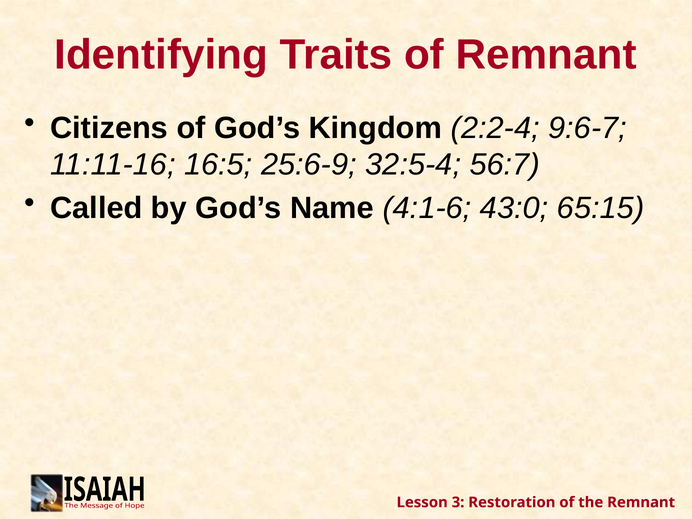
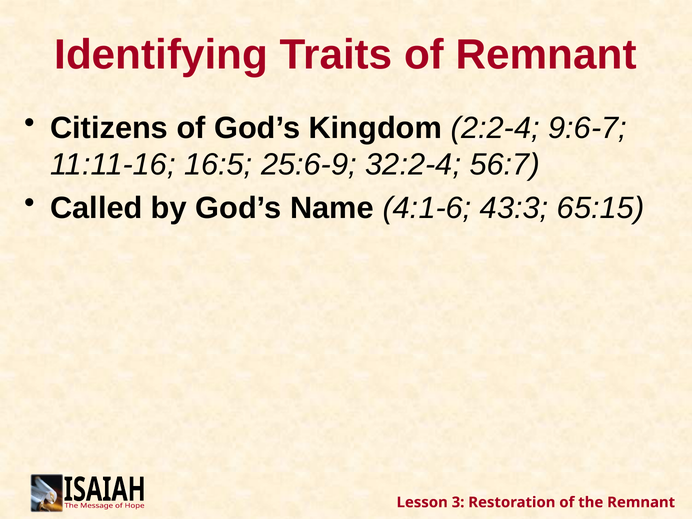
32:5-4: 32:5-4 -> 32:2-4 (413, 165)
43:0: 43:0 -> 43:3 (514, 208)
